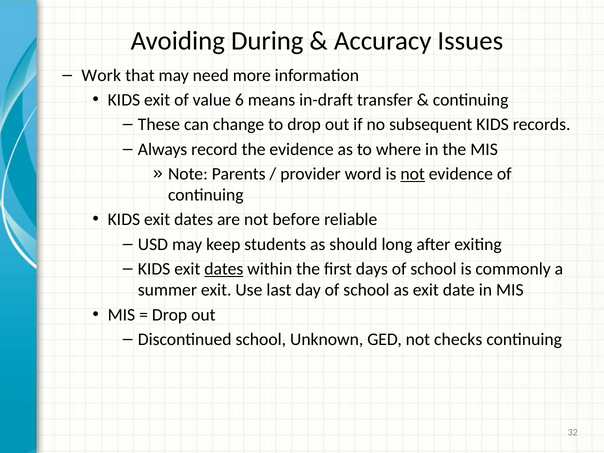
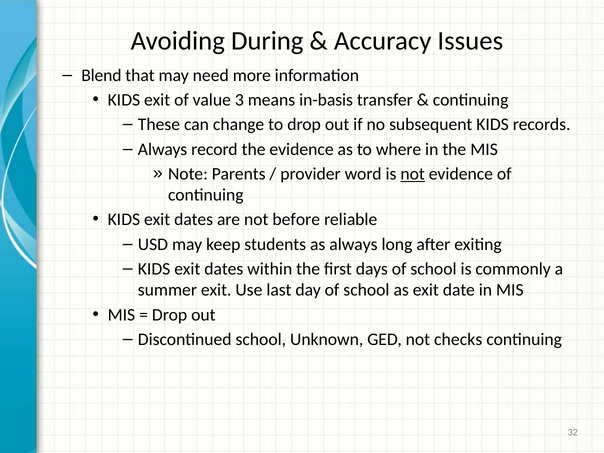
Work: Work -> Blend (101, 75)
6: 6 -> 3 (239, 100)
in-draft: in-draft -> in-basis (326, 100)
as should: should -> always (353, 244)
dates underline: present -> none (224, 269)
